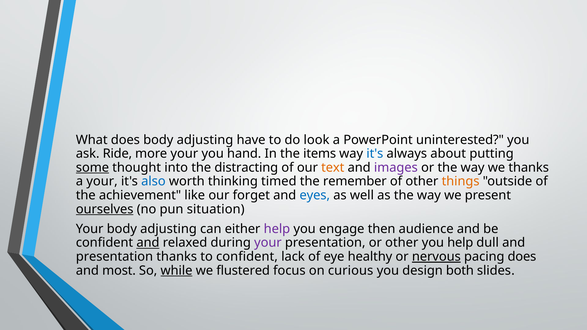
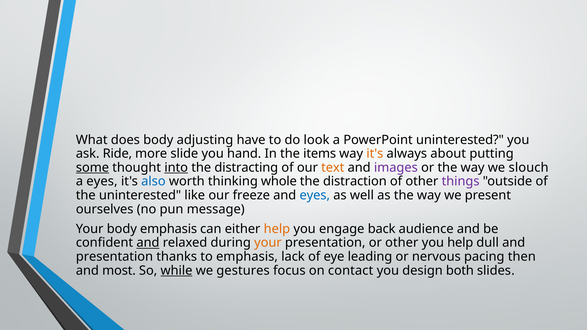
more your: your -> slide (184, 154)
it's colour: blue -> orange (375, 154)
into underline: none -> present (176, 168)
we thanks: thanks -> slouch (529, 168)
a your: your -> eyes (102, 181)
timed: timed -> whole (279, 181)
remember: remember -> distraction (355, 181)
things colour: orange -> purple (461, 181)
the achievement: achievement -> uninterested (140, 195)
forget: forget -> freeze (251, 195)
ourselves underline: present -> none (105, 209)
situation: situation -> message (216, 209)
Your body adjusting: adjusting -> emphasis (169, 229)
help colour: purple -> orange (277, 229)
then: then -> back (382, 229)
your colour: purple -> orange (268, 243)
to confident: confident -> emphasis (247, 257)
healthy: healthy -> leading (370, 257)
nervous underline: present -> none (436, 257)
pacing does: does -> then (522, 257)
flustered: flustered -> gestures (243, 271)
curious: curious -> contact (351, 271)
